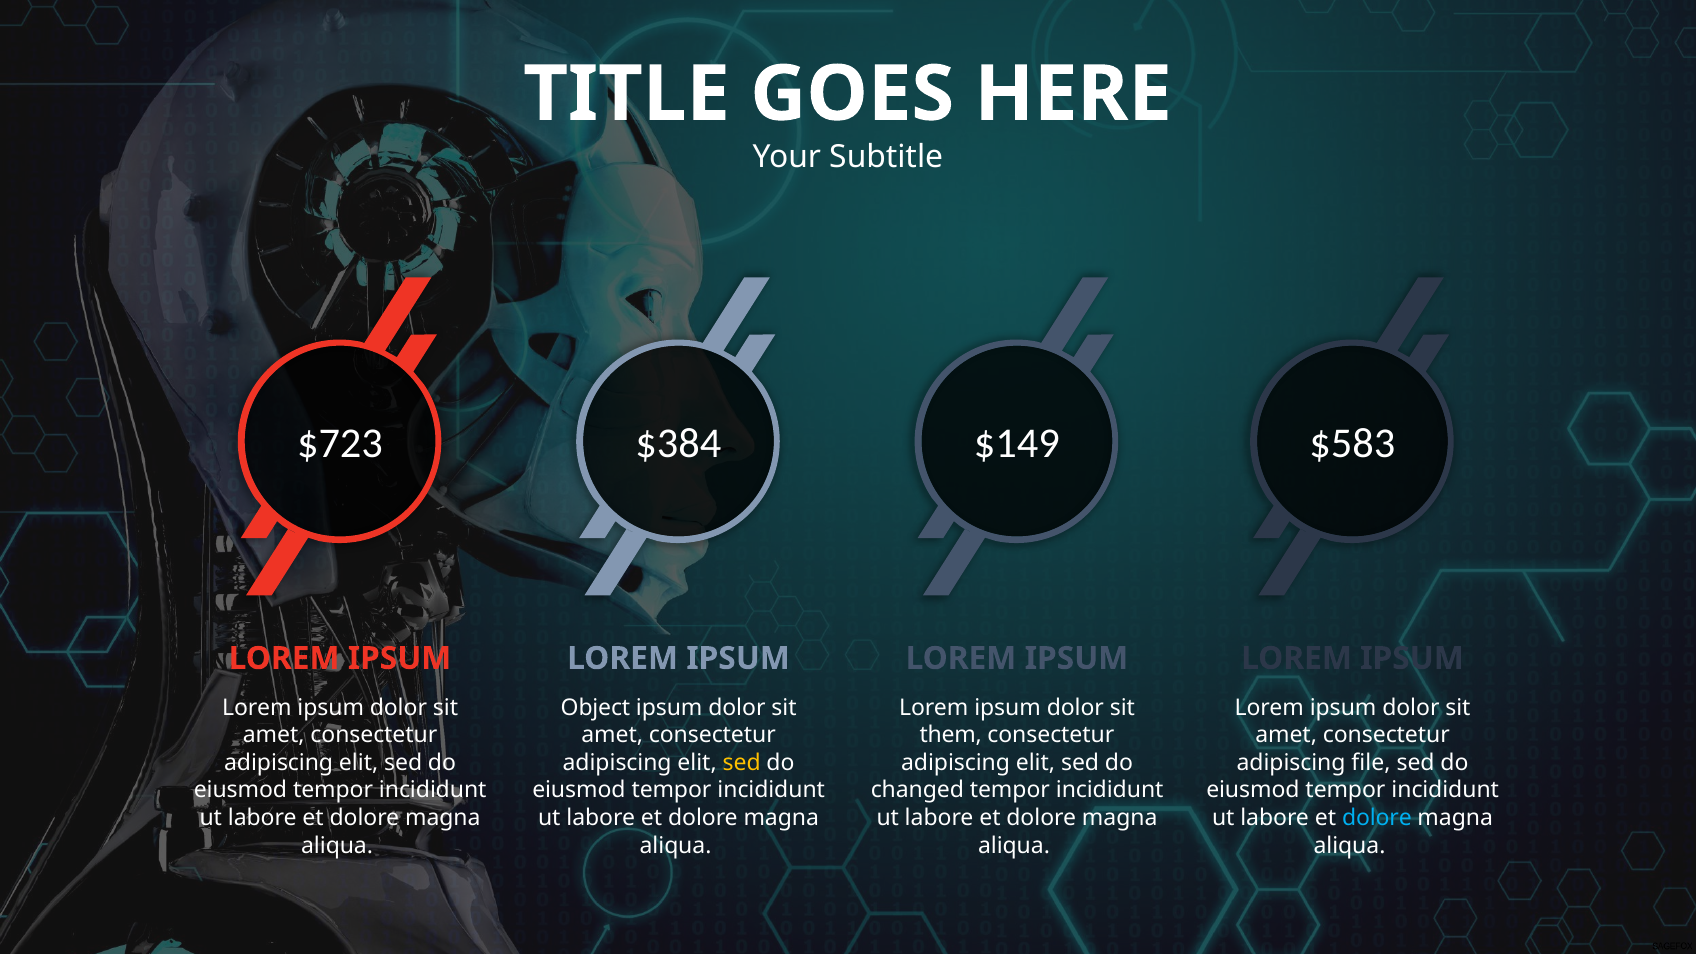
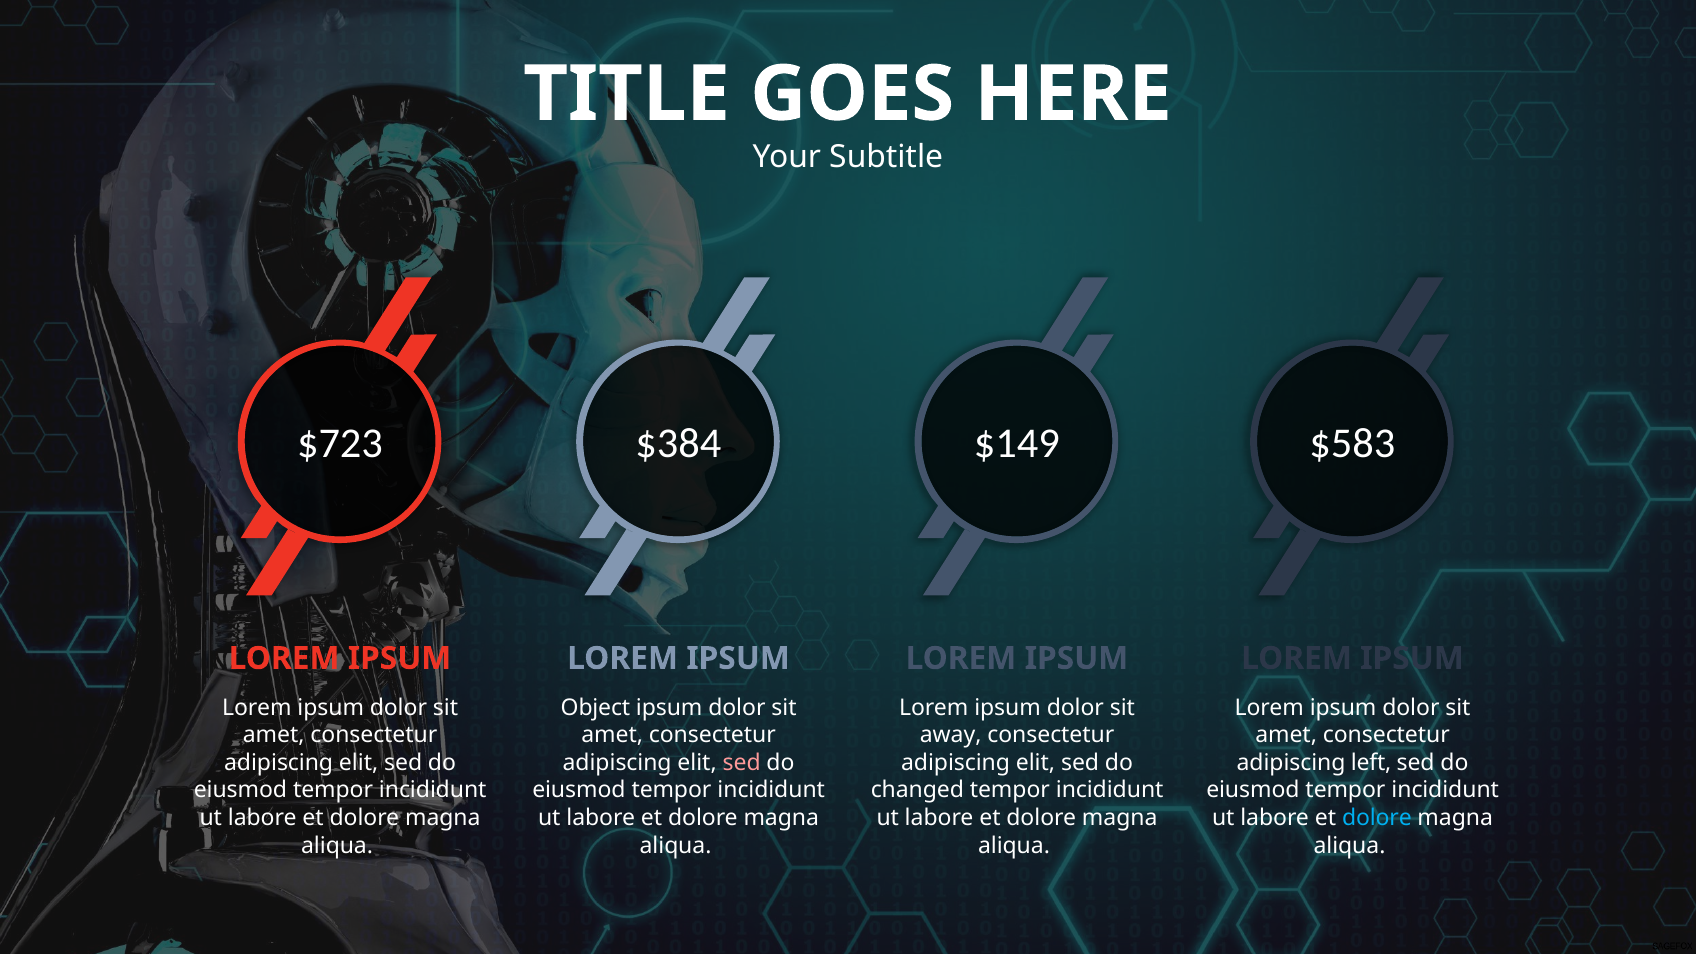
them: them -> away (951, 735)
sed colour: yellow -> pink (742, 763)
file: file -> left (1371, 763)
